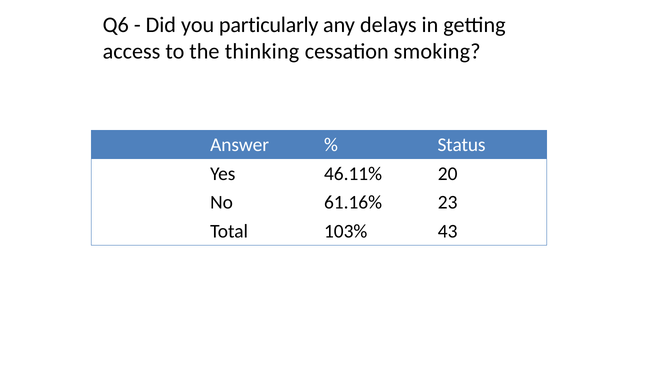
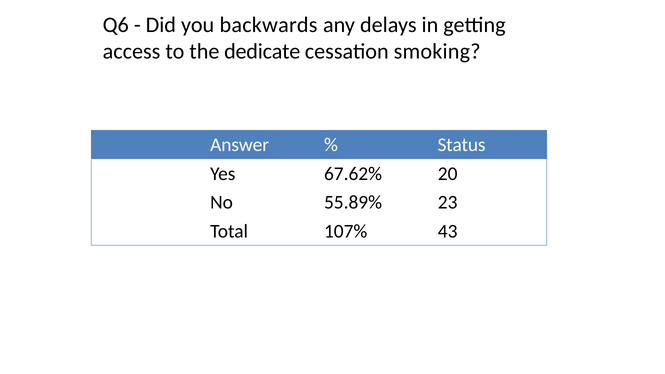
particularly: particularly -> backwards (269, 25)
thinking: thinking -> dedicate (262, 52)
46.11%: 46.11% -> 67.62% (353, 174)
61.16%: 61.16% -> 55.89% (353, 202)
103%: 103% -> 107% (346, 231)
